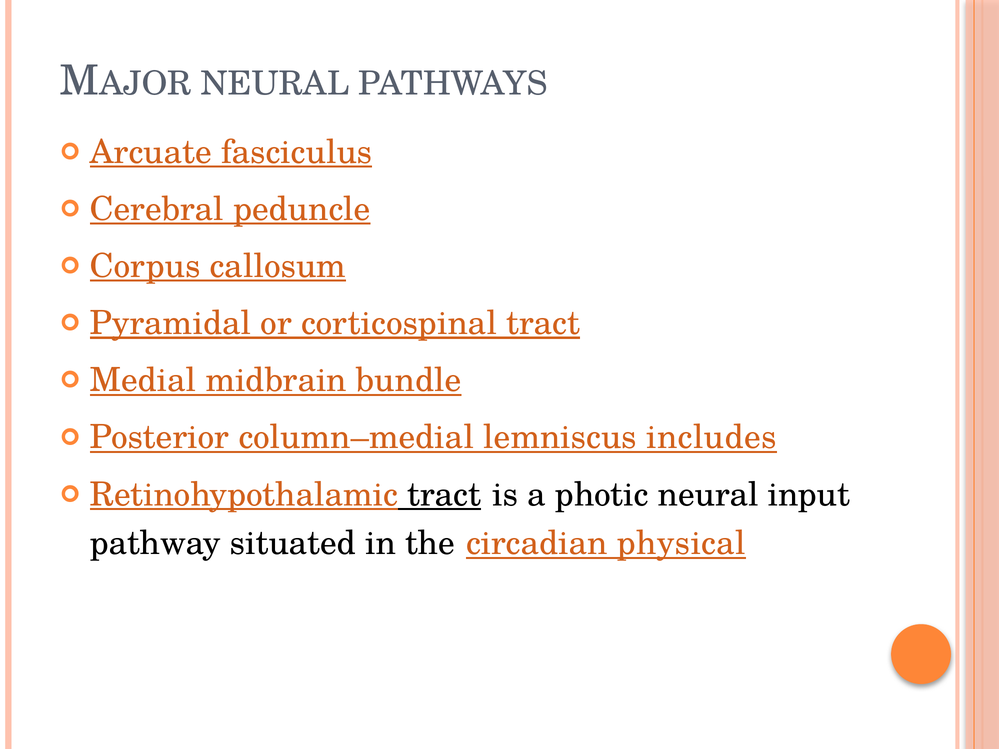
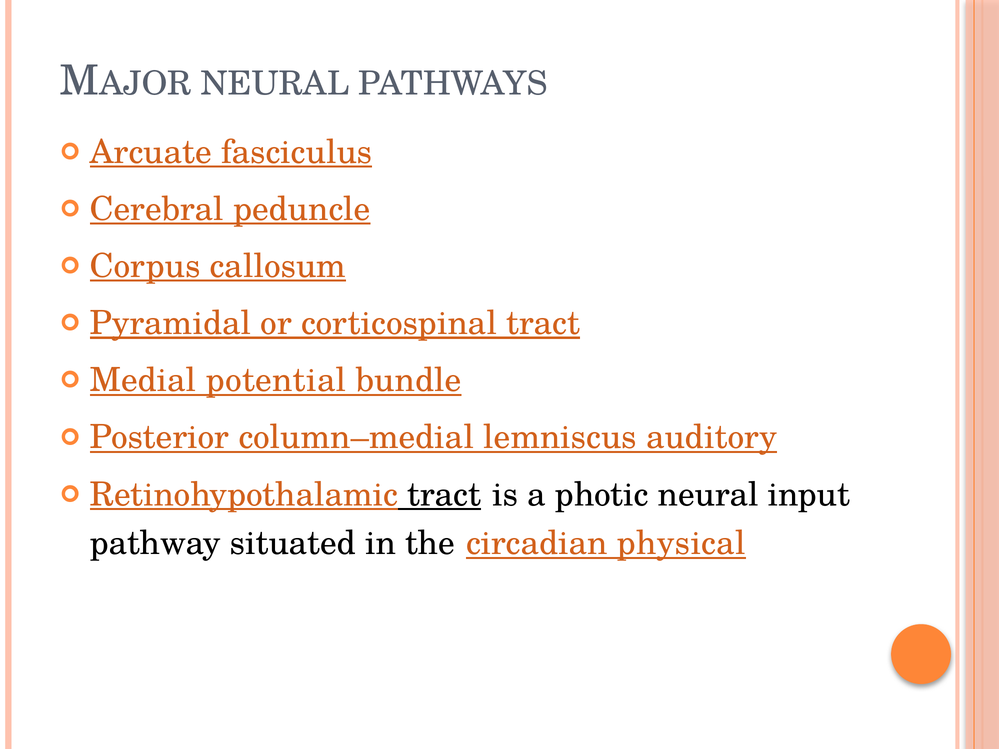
midbrain: midbrain -> potential (276, 381)
includes: includes -> auditory (712, 438)
